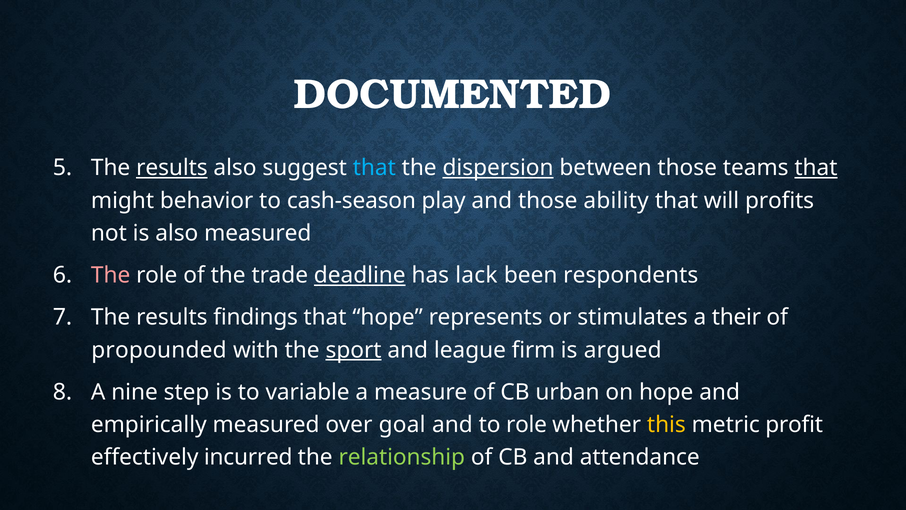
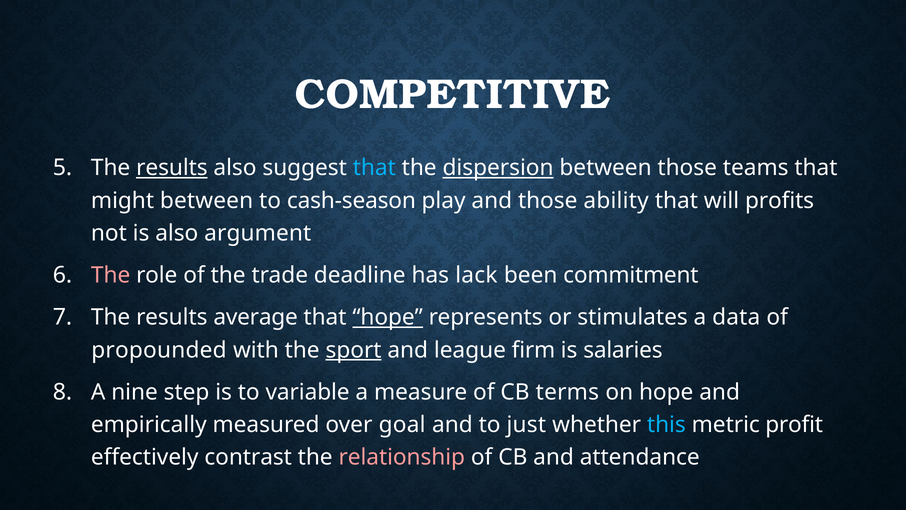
DOCUMENTED: DOCUMENTED -> COMPETITIVE (452, 94)
that underline: present -> none (816, 168)
might behavior: behavior -> between (207, 200)
also measured: measured -> argument (258, 233)
deadline underline: present -> none (360, 275)
respondents: respondents -> commitment (631, 275)
findings: findings -> average (256, 317)
hope underline: none -> present (388, 317)
their: their -> data (736, 317)
argued: argued -> salaries (623, 350)
urban: urban -> terms (567, 392)
to role: role -> just (526, 424)
this colour: yellow -> light blue (666, 424)
incurred: incurred -> contrast (248, 457)
relationship colour: light green -> pink (402, 457)
